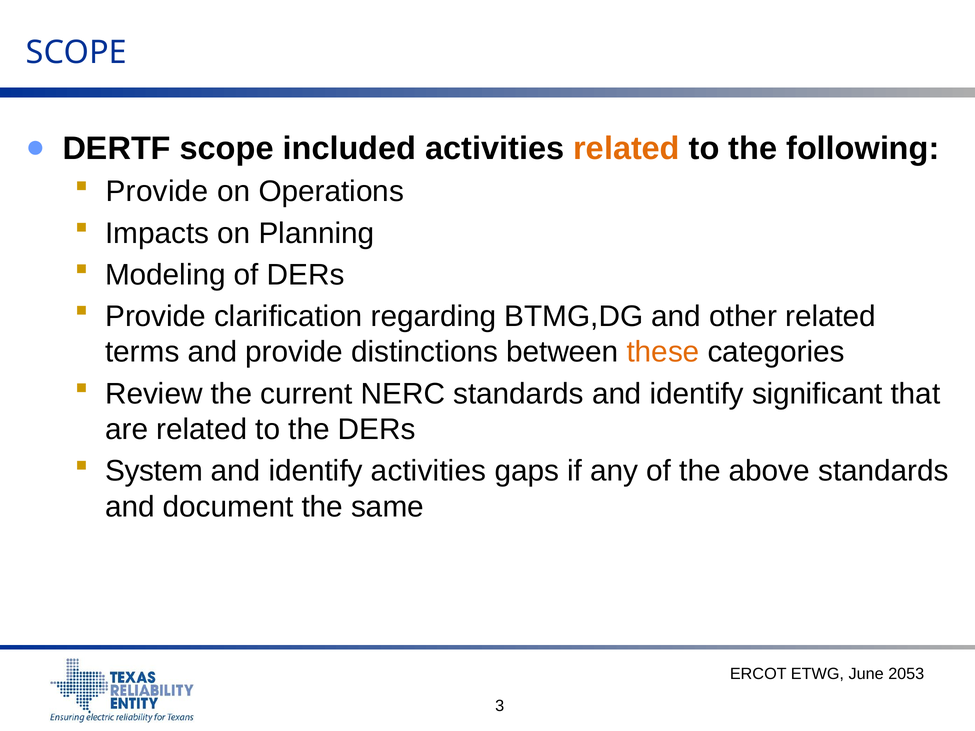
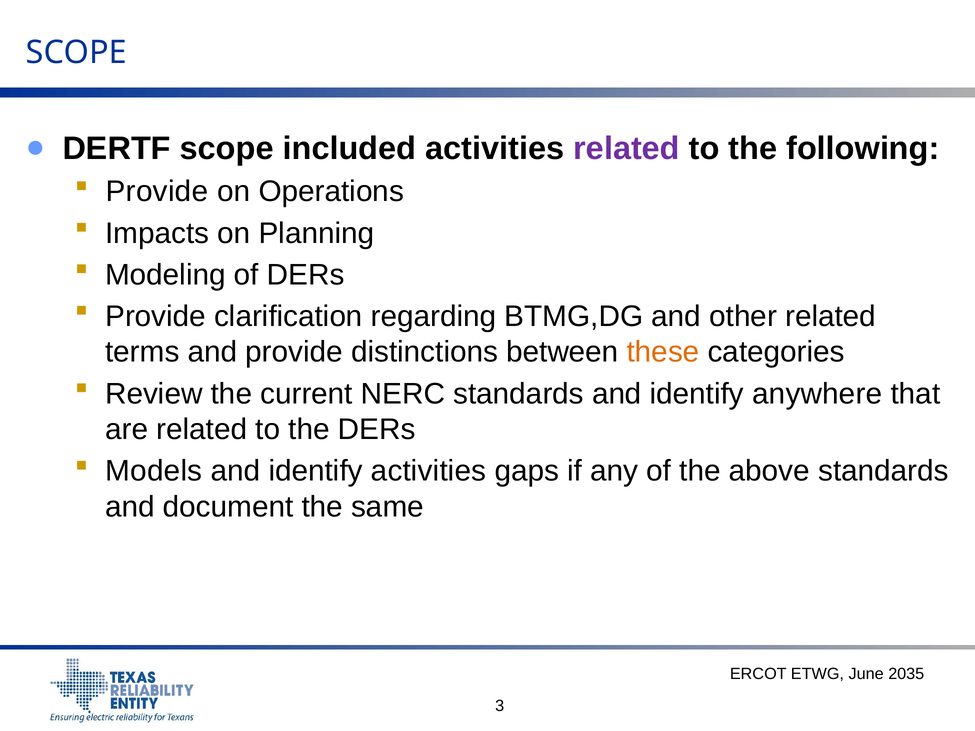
related colour: orange -> purple (627, 149)
significant: significant -> anywhere (817, 394)
System: System -> Models (154, 471)
2053: 2053 -> 2035 (906, 674)
